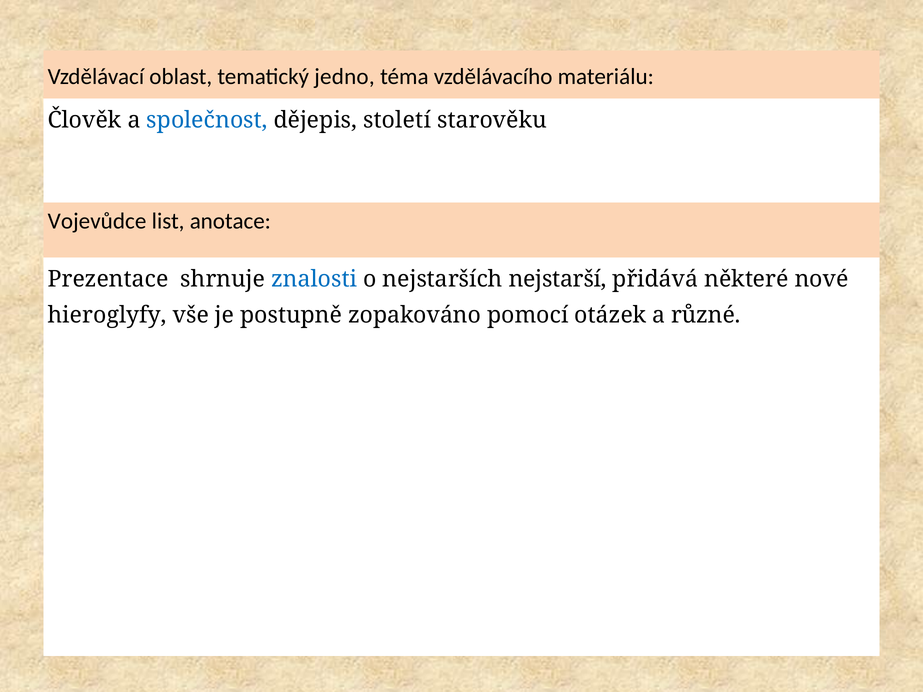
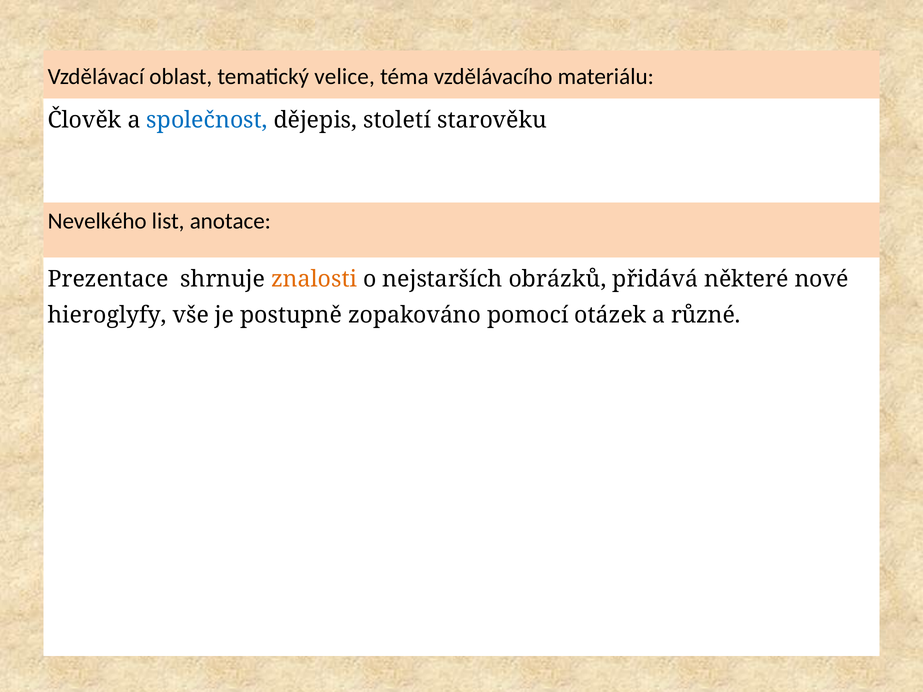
jedno: jedno -> velice (345, 77)
Vojevůdce: Vojevůdce -> Nevelkého (97, 221)
znalosti colour: blue -> orange (314, 279)
nejstarší: nejstarší -> obrázků (557, 279)
